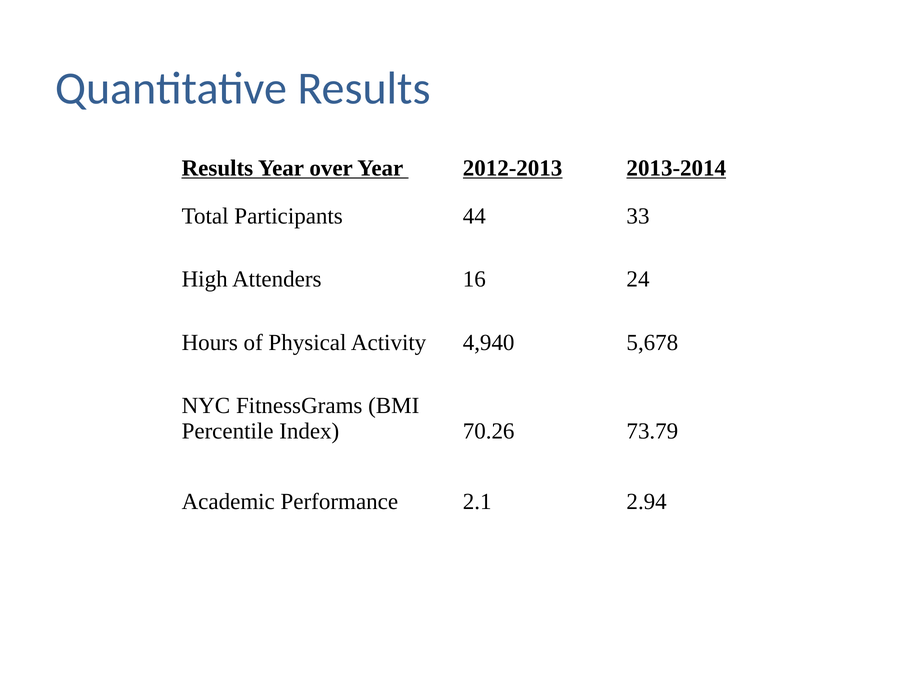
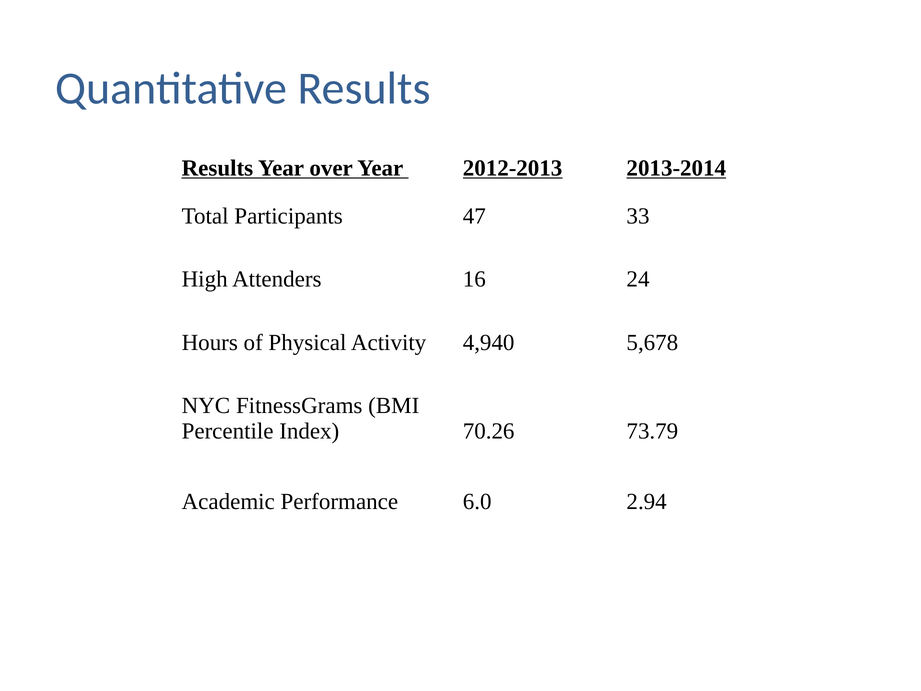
44: 44 -> 47 (474, 216)
2.1: 2.1 -> 6.0 (477, 501)
